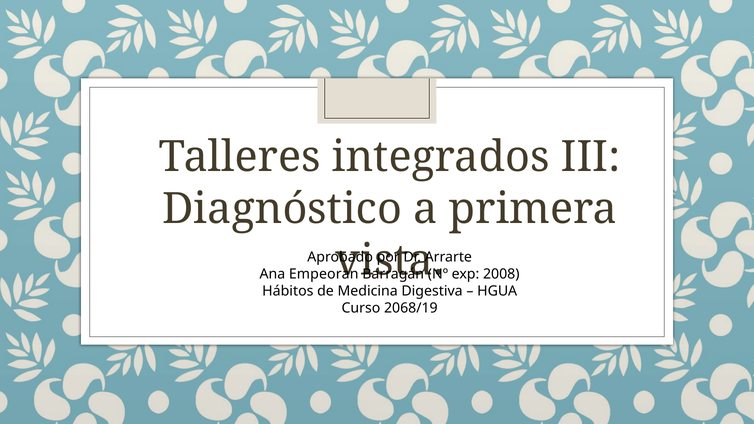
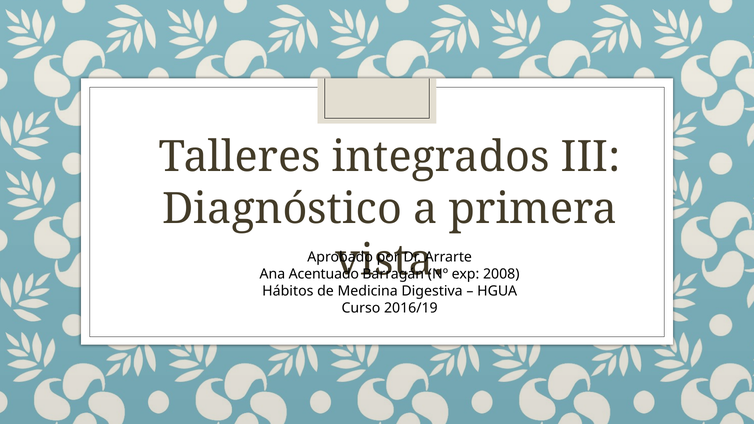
Empeoran: Empeoran -> Acentuado (324, 274)
2068/19: 2068/19 -> 2016/19 (411, 308)
